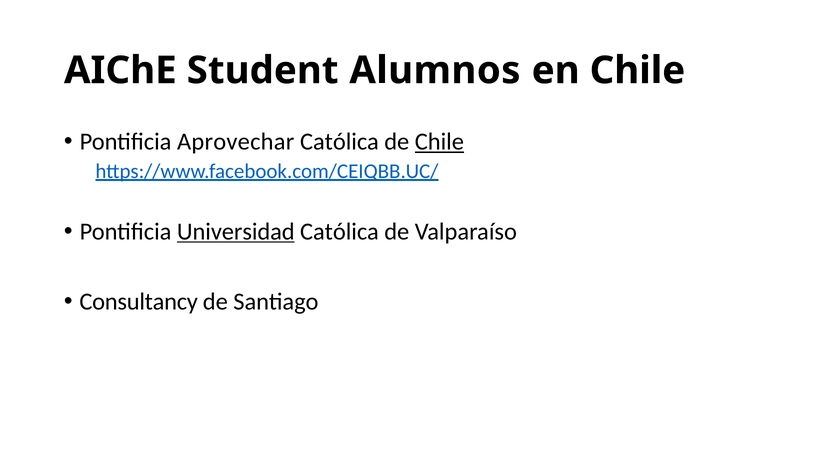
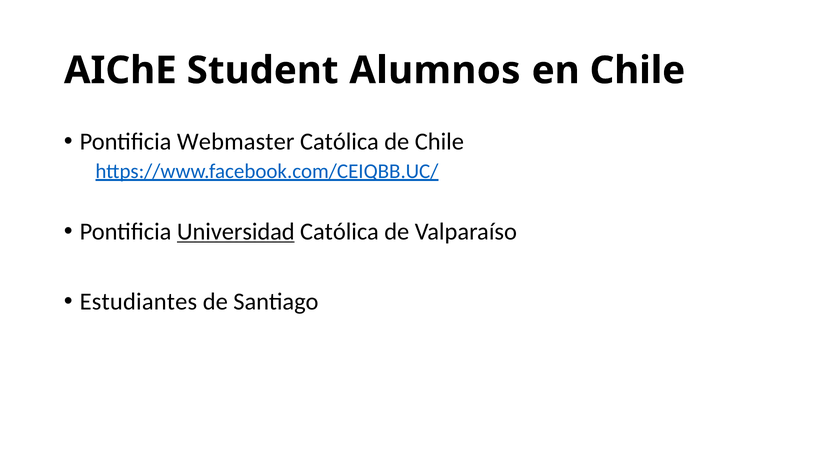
Aprovechar: Aprovechar -> Webmaster (236, 142)
Chile underline: present -> none (439, 142)
Consultancy: Consultancy -> Estudiantes (138, 302)
